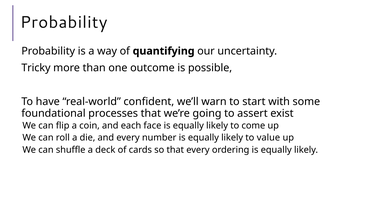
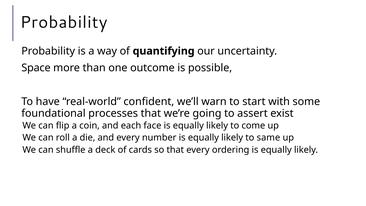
Tricky: Tricky -> Space (36, 68)
value: value -> same (268, 138)
